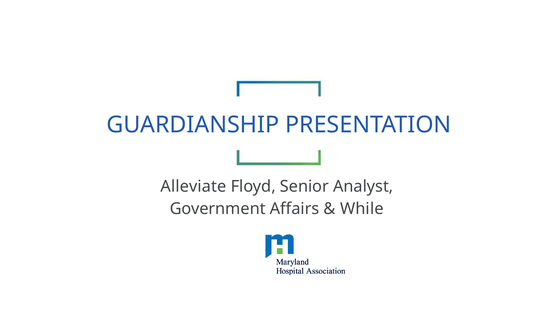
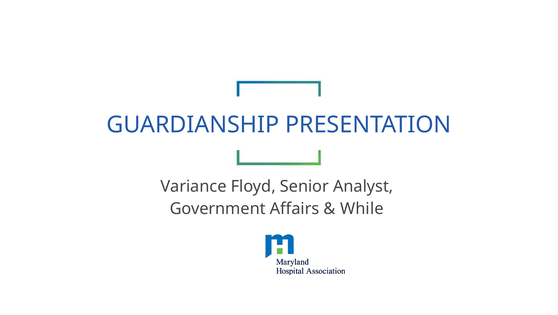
Alleviate: Alleviate -> Variance (194, 186)
